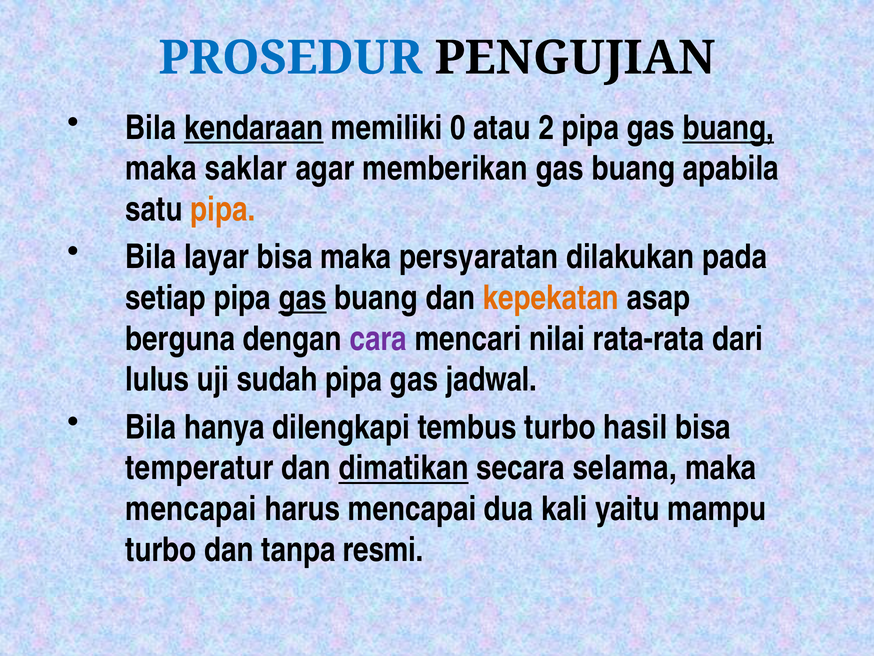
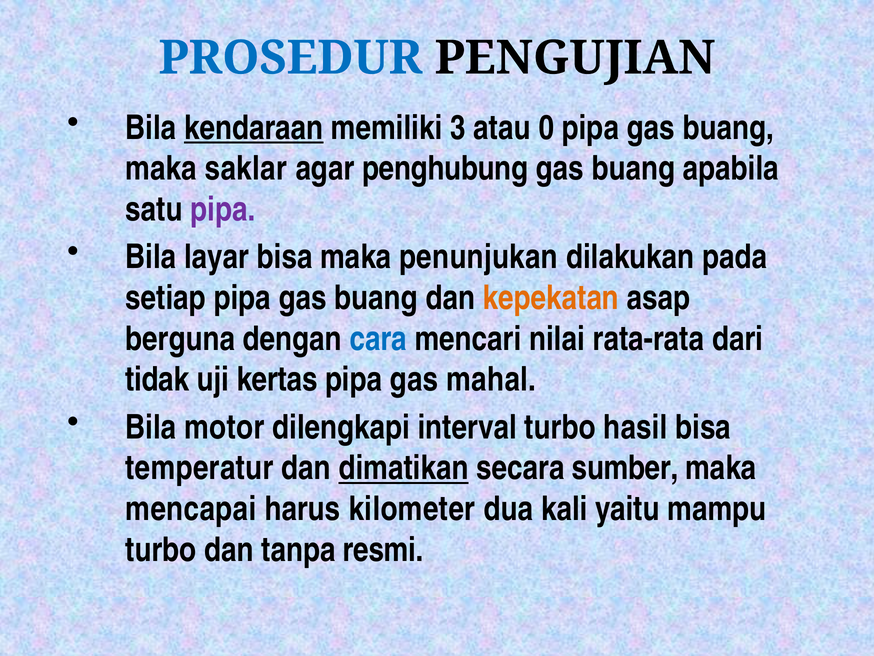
0: 0 -> 3 (458, 128)
2: 2 -> 0 (546, 128)
buang underline: present -> none (728, 128)
memberikan: memberikan -> penghubung (445, 169)
pipa colour: orange -> purple (223, 209)
persyaratan: persyaratan -> penunjukan (479, 257)
gas underline: present -> none (303, 298)
cara colour: purple -> blue (378, 339)
lulus: lulus -> tidak (157, 379)
sudah: sudah -> kertas (277, 379)
jadwal: jadwal -> mahal (491, 379)
hanya: hanya -> motor (224, 427)
tembus: tembus -> interval (467, 427)
selama: selama -> sumber (625, 468)
harus mencapai: mencapai -> kilometer (412, 509)
